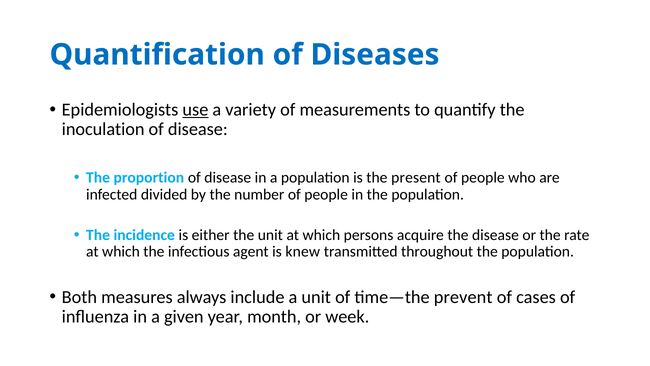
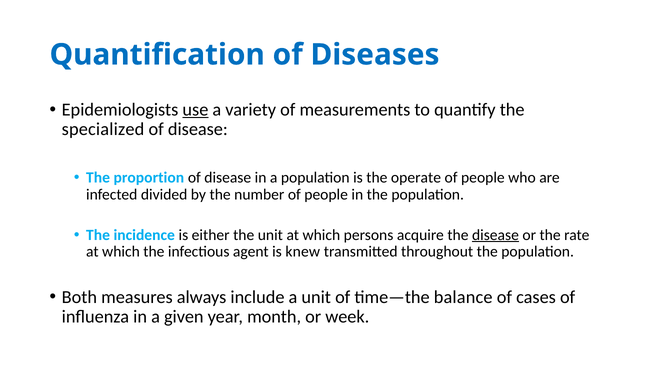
inoculation: inoculation -> specialized (103, 129)
present: present -> operate (416, 178)
disease underline: none -> present (495, 235)
prevent: prevent -> balance (463, 297)
